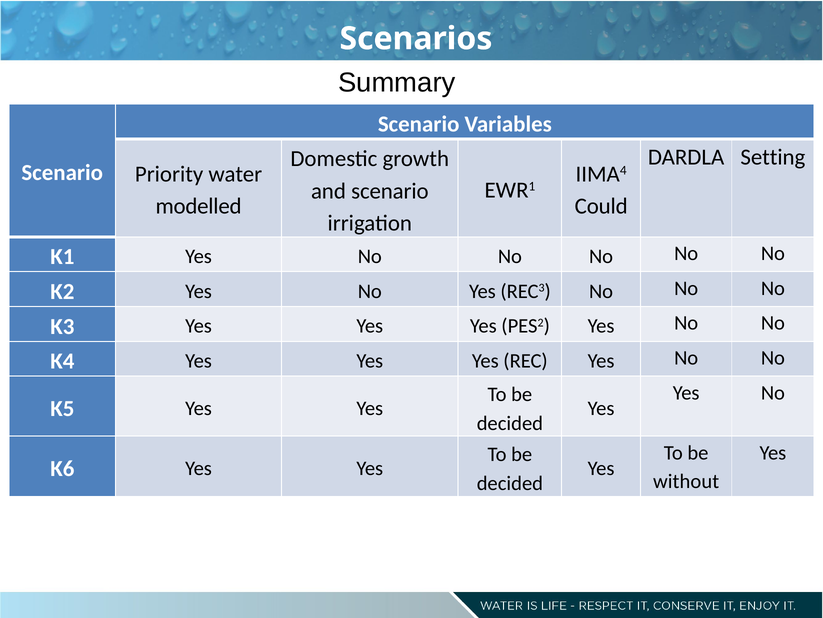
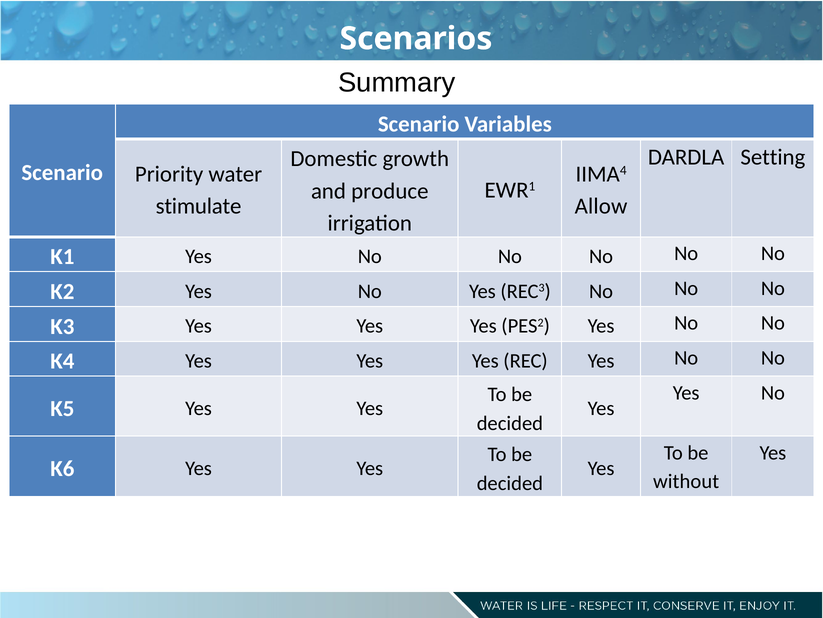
and scenario: scenario -> produce (390, 191)
modelled: modelled -> stimulate (199, 206)
Could: Could -> Allow (601, 206)
